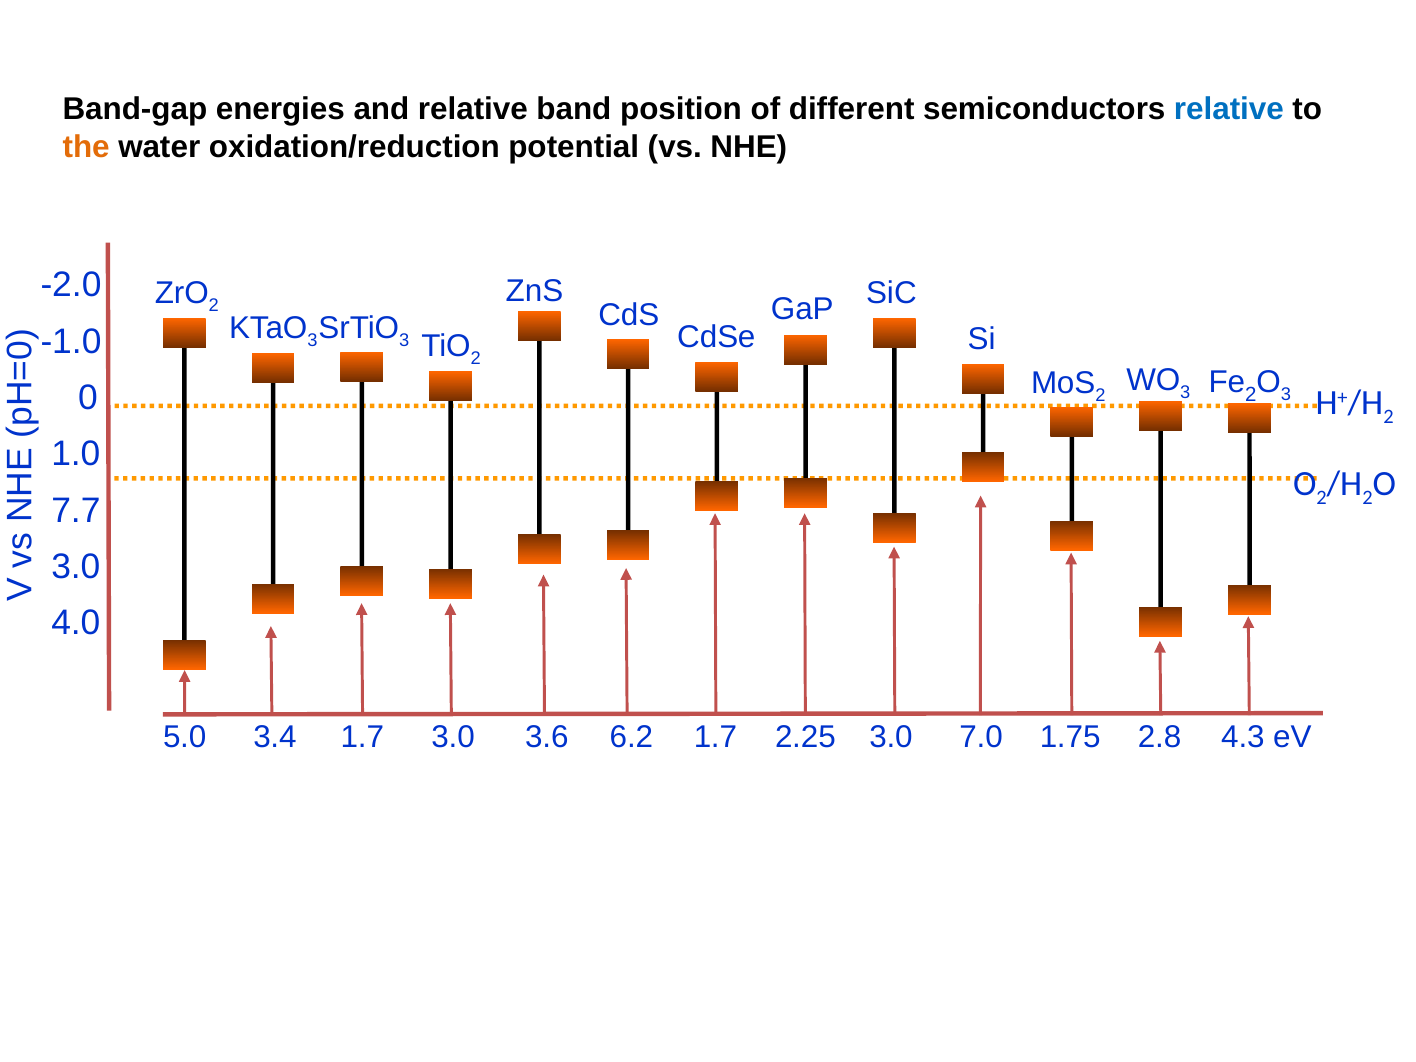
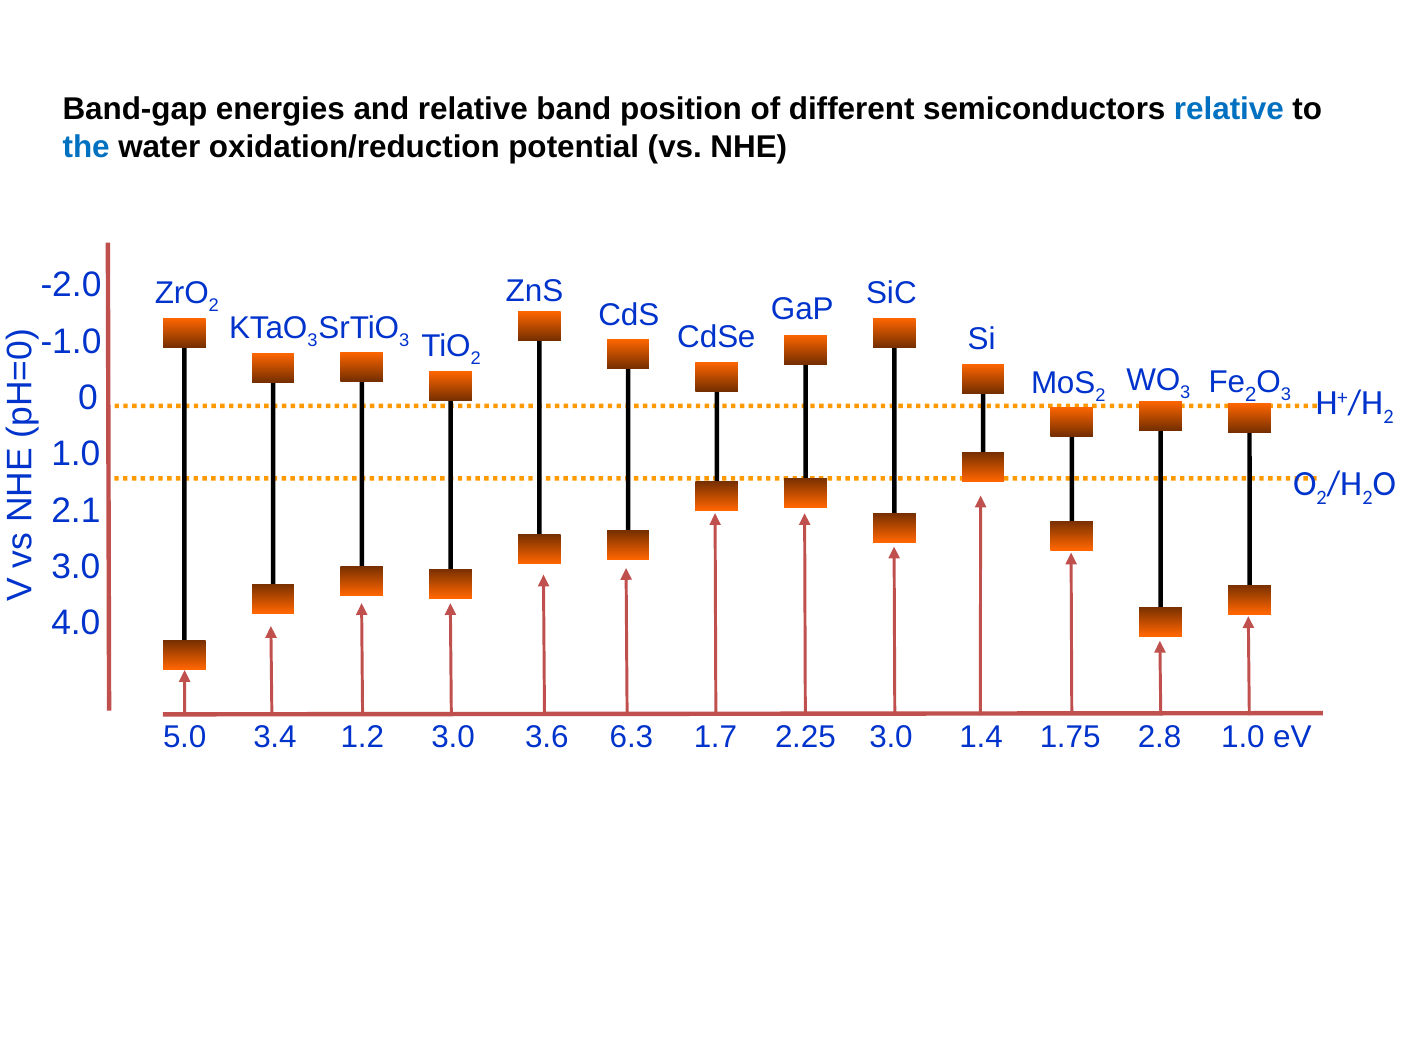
the colour: orange -> blue (86, 147)
7.7: 7.7 -> 2.1 (76, 511)
3.4 1.7: 1.7 -> 1.2 (362, 737)
6.2: 6.2 -> 6.3 (631, 737)
7.0: 7.0 -> 1.4 (981, 737)
2.8 4.3: 4.3 -> 1.0 (1243, 737)
